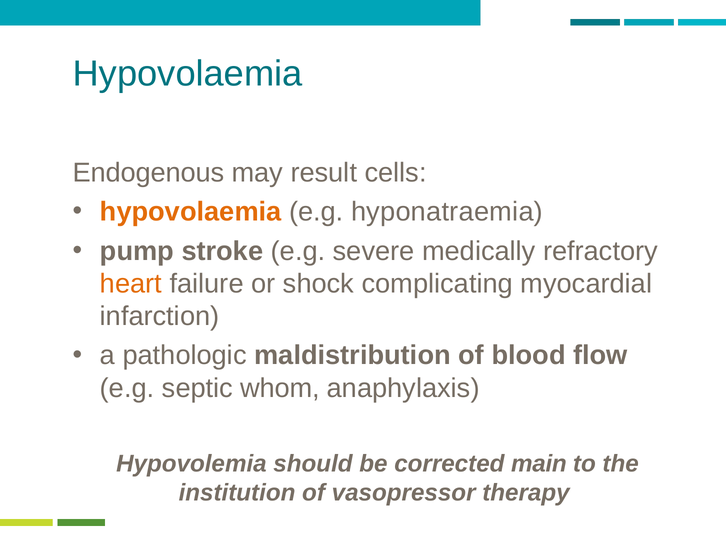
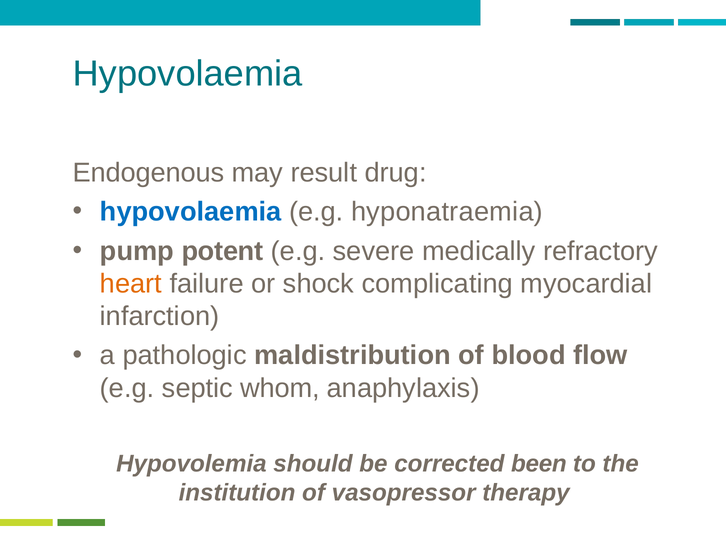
cells: cells -> drug (396, 173)
hypovolaemia colour: orange -> blue (191, 212)
stroke: stroke -> potent (222, 251)
main: main -> been (539, 464)
